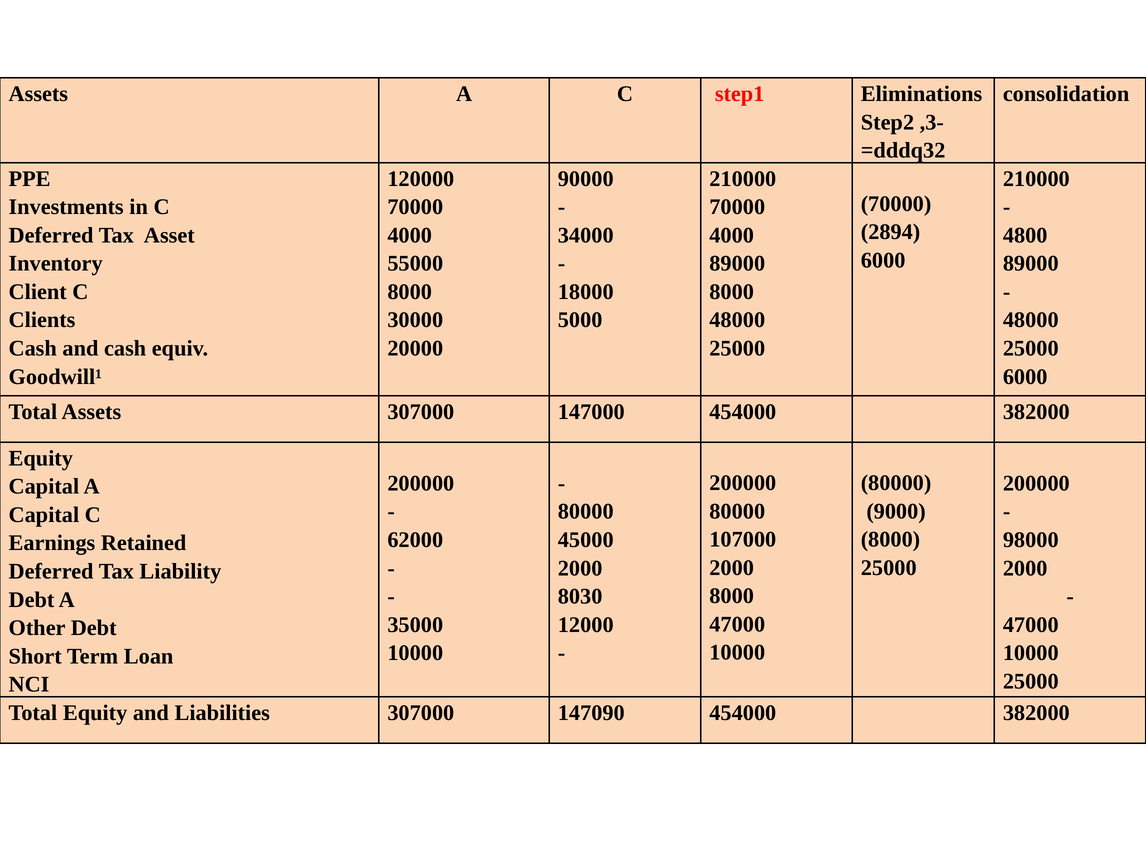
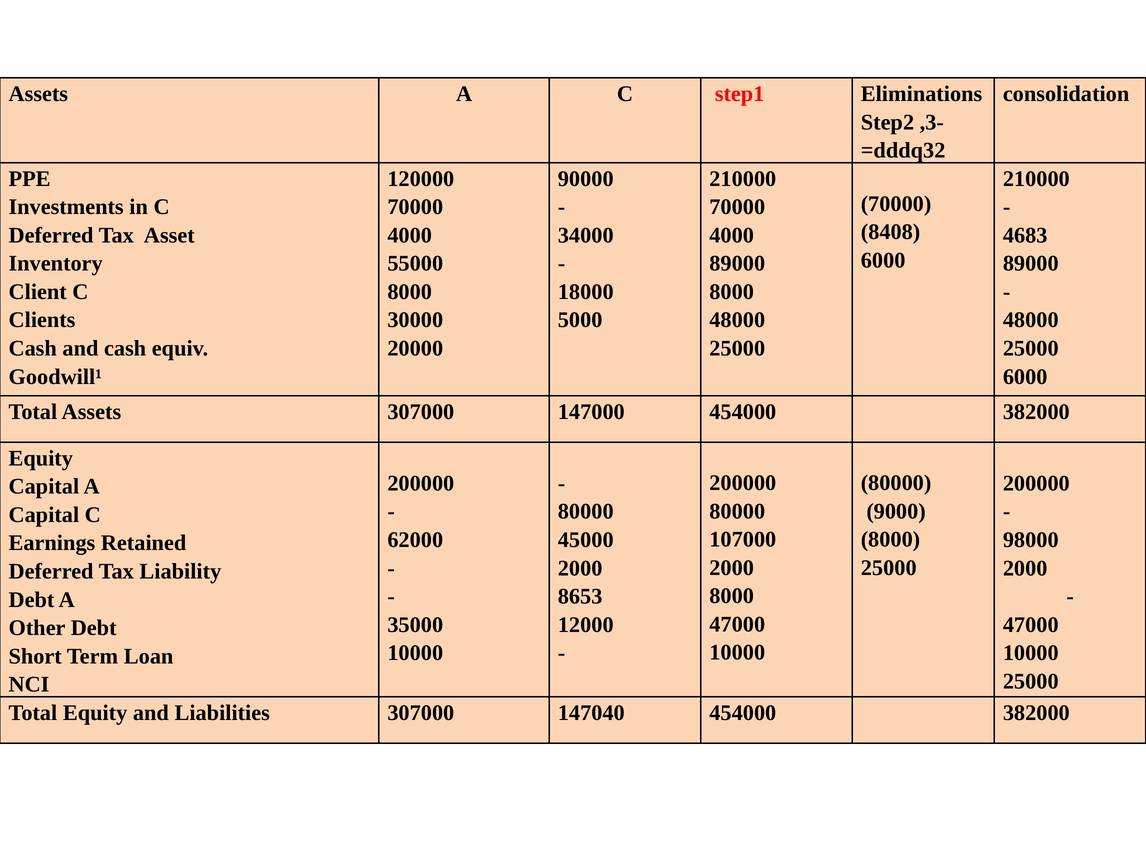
2894: 2894 -> 8408 (891, 232)
4800: 4800 -> 4683 (1025, 235)
8030: 8030 -> 8653 (580, 597)
147090: 147090 -> 147040 (591, 713)
